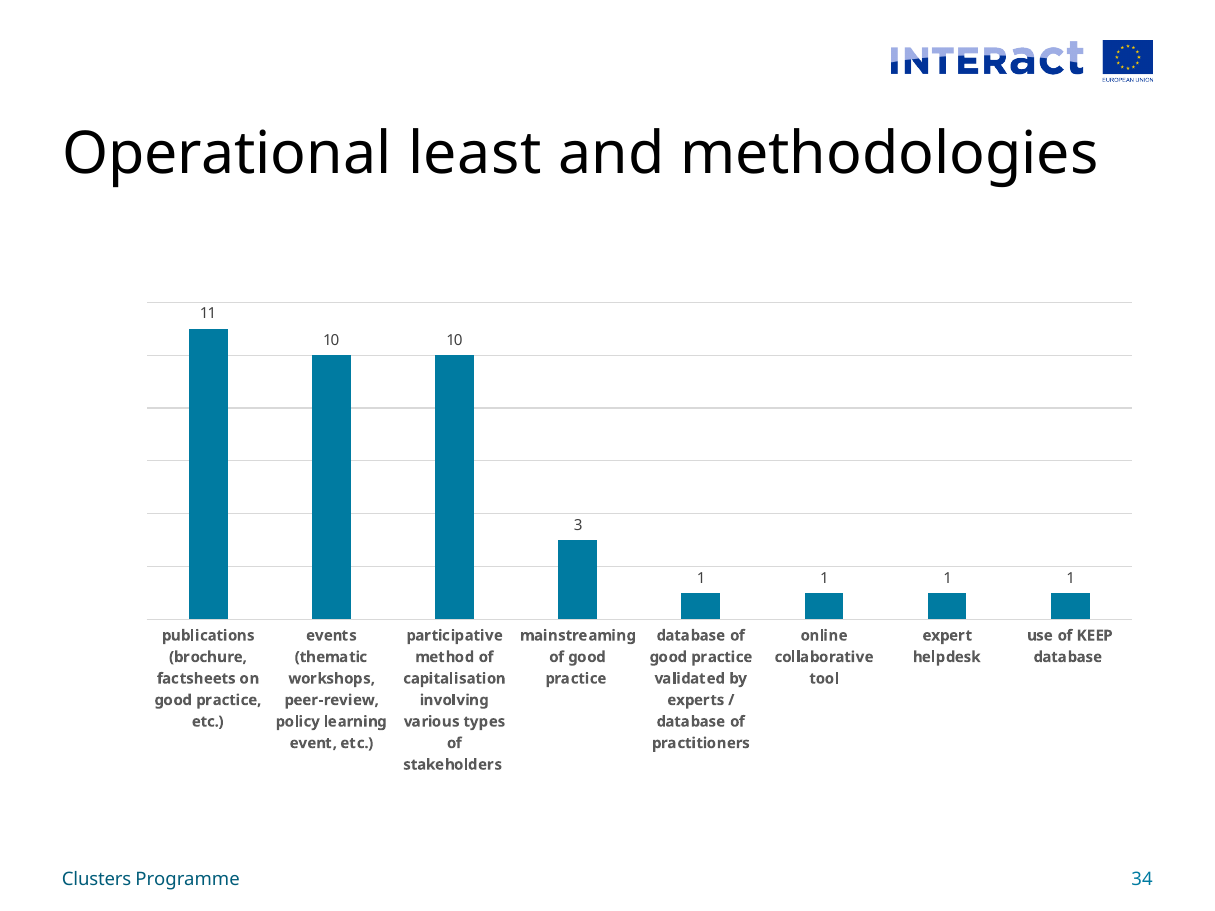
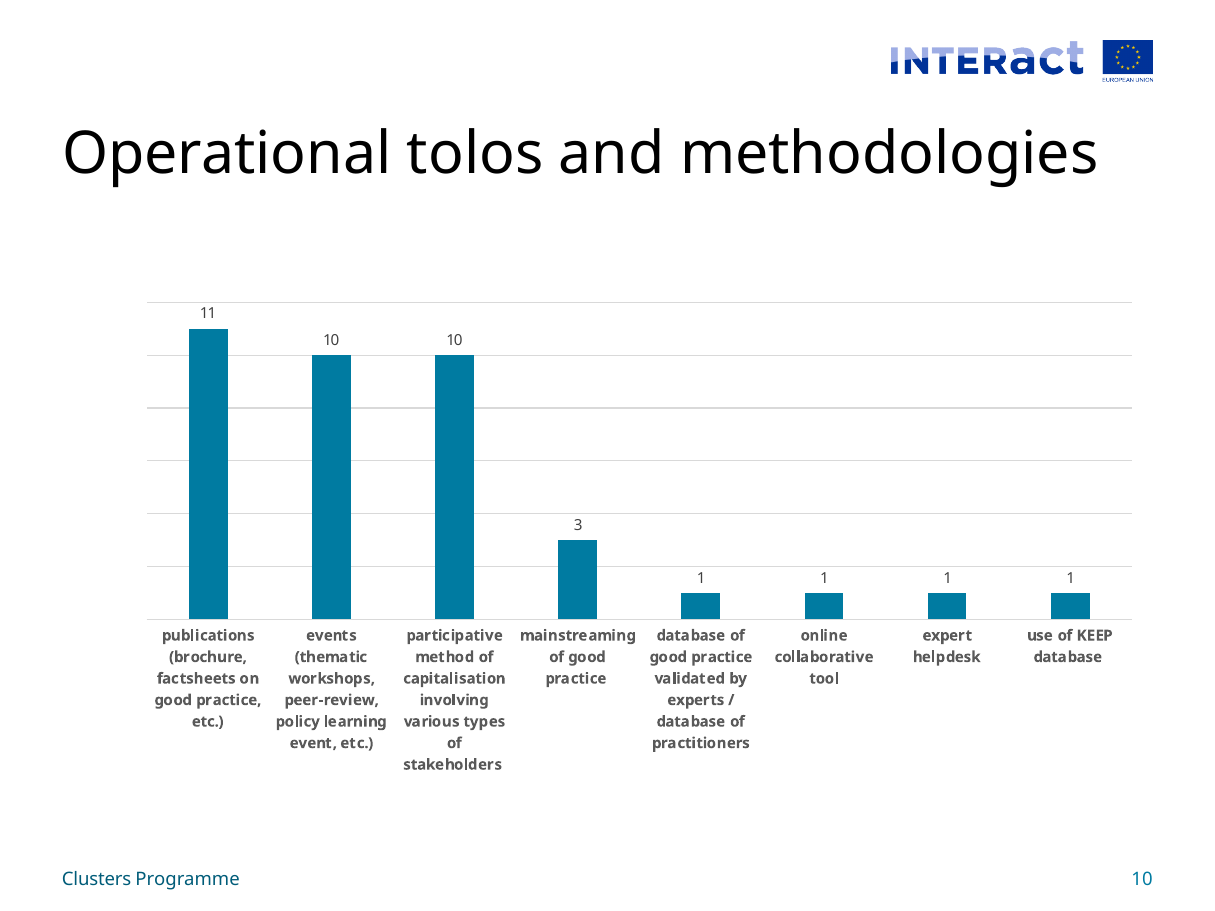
least: least -> tolos (475, 154)
Programme 34: 34 -> 10 (1142, 879)
